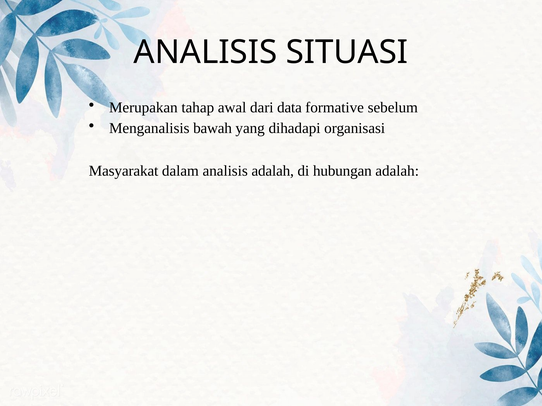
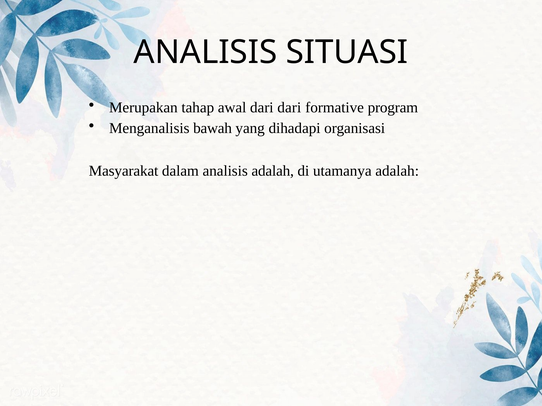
dari data: data -> dari (289, 108)
sebelum: sebelum -> program (393, 108)
hubungan: hubungan -> utamanya (342, 171)
